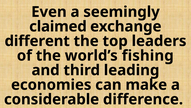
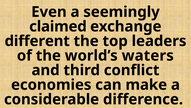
fishing: fishing -> waters (148, 55)
leading: leading -> conflict (132, 70)
